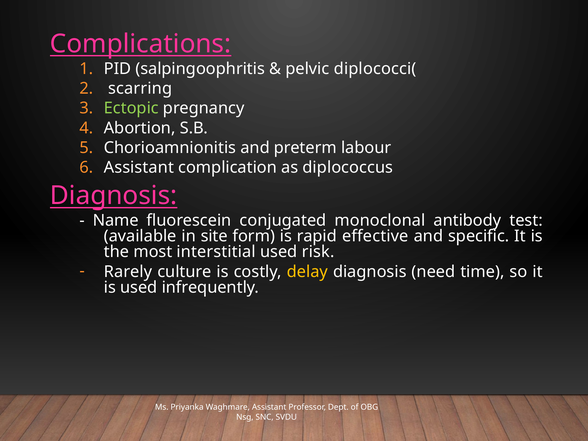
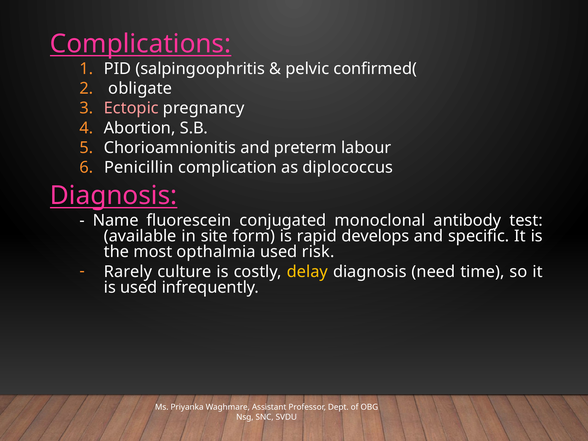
diplococci(: diplococci( -> confirmed( (375, 69)
scarring: scarring -> obligate (140, 88)
Ectopic colour: light green -> pink (131, 108)
Assistant: Assistant -> Penicillin (139, 168)
effective: effective -> develops (375, 236)
interstitial: interstitial -> opthalmia (216, 252)
